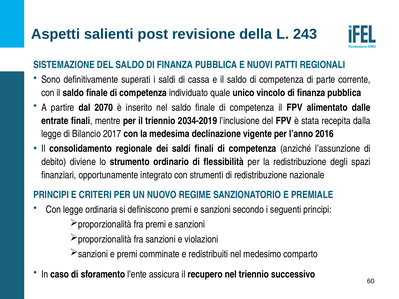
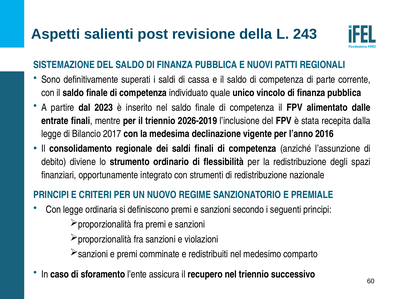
2070: 2070 -> 2023 (104, 108)
2034-2019: 2034-2019 -> 2026-2019 (198, 121)
